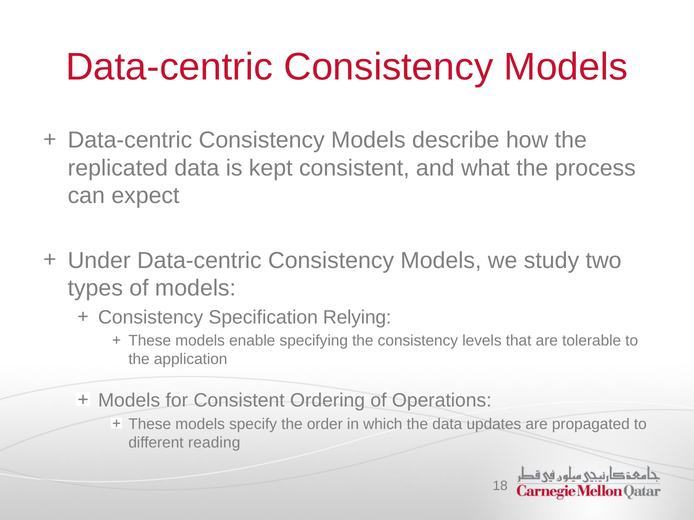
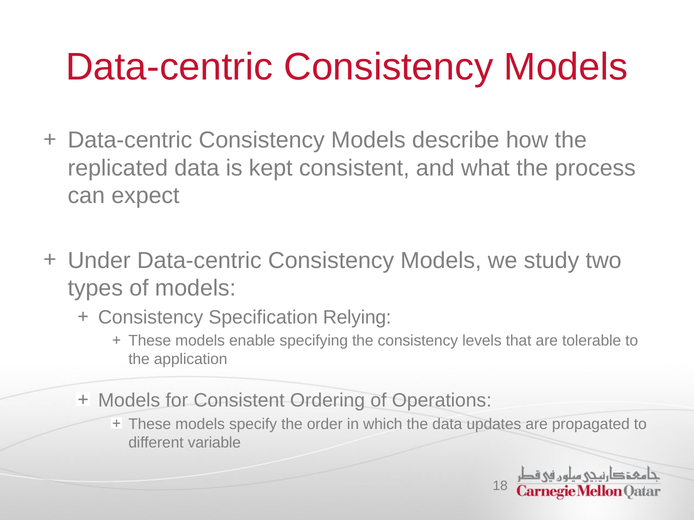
reading: reading -> variable (214, 443)
